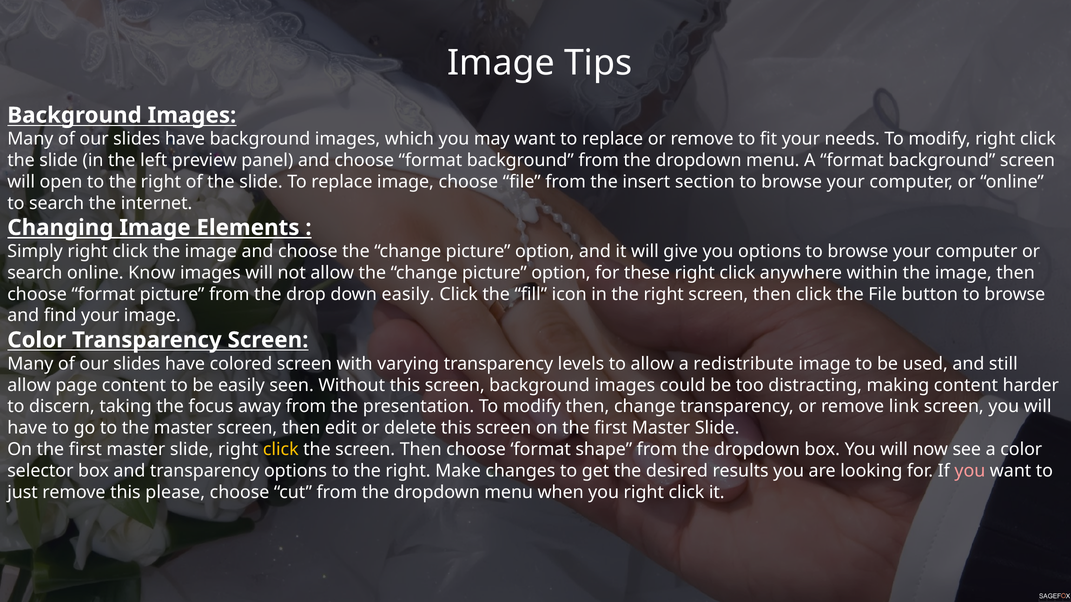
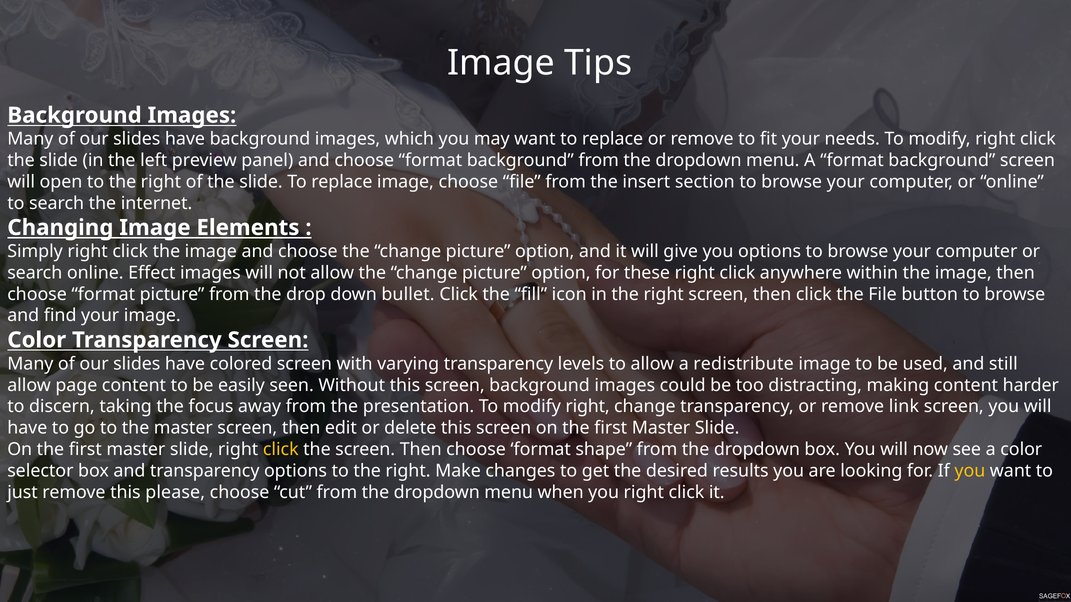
Know: Know -> Effect (152, 273)
down easily: easily -> bullet (408, 294)
presentation To modify then: then -> right (588, 407)
you colour: pink -> yellow (970, 471)
